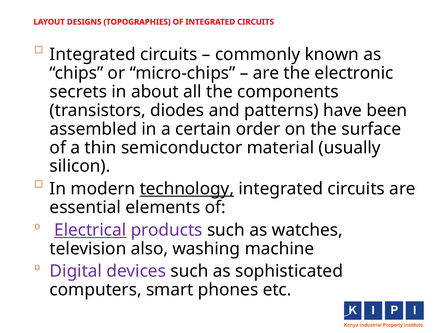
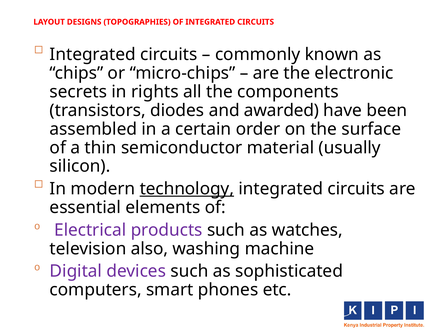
about: about -> rights (155, 92)
patterns: patterns -> awarded (281, 110)
Electrical underline: present -> none (90, 230)
